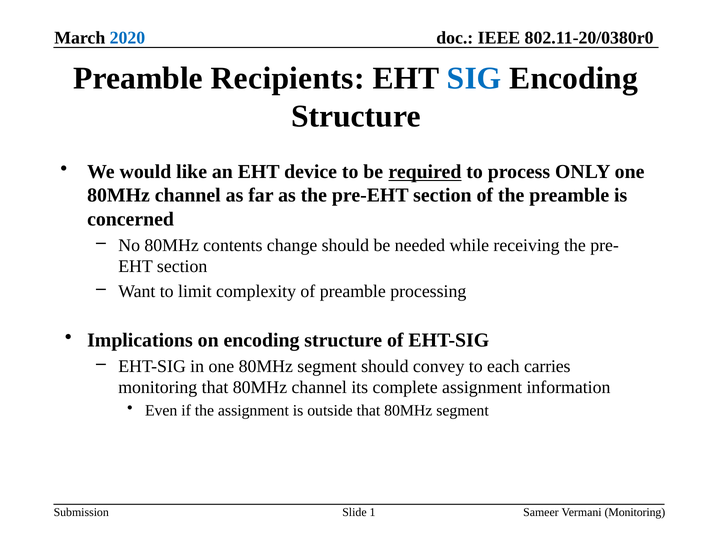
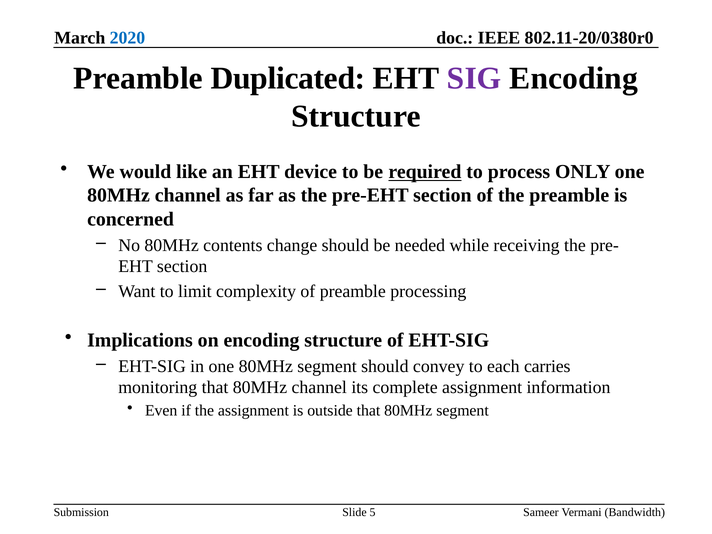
Recipients: Recipients -> Duplicated (288, 78)
SIG colour: blue -> purple (474, 78)
1: 1 -> 5 (373, 512)
Vermani Monitoring: Monitoring -> Bandwidth (635, 512)
